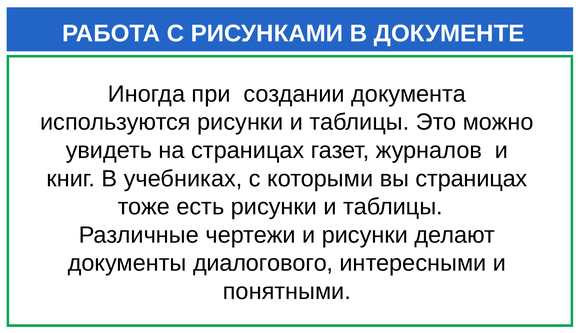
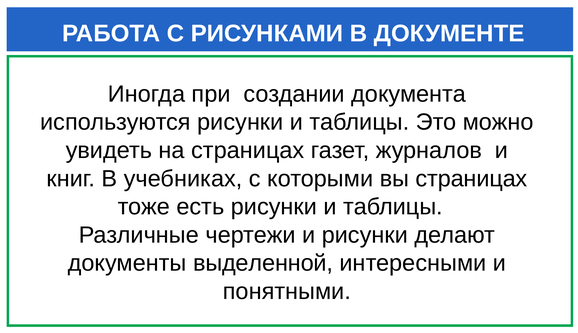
диалогового: диалогового -> выделенной (263, 264)
